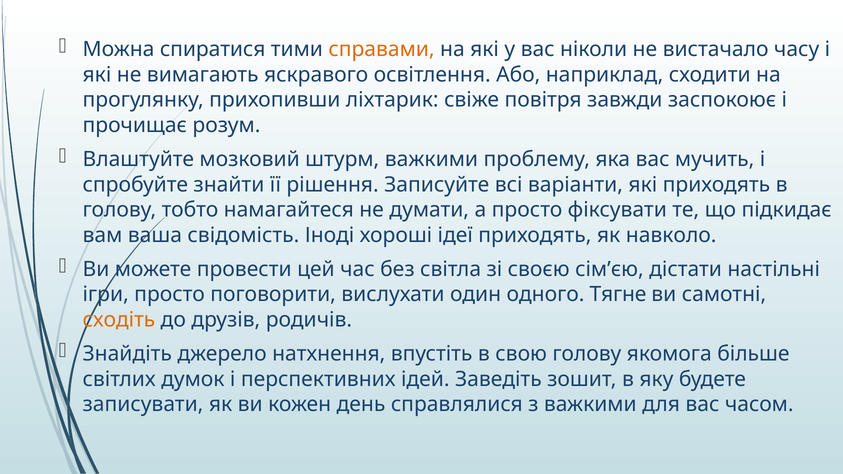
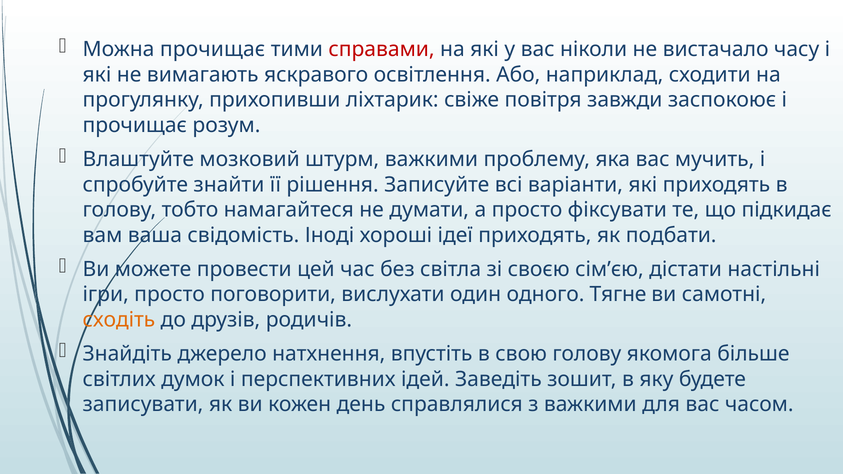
Можна спиратися: спиратися -> прочищає (213, 49)
справами colour: orange -> red (381, 49)
навколо: навколо -> подбати (671, 235)
